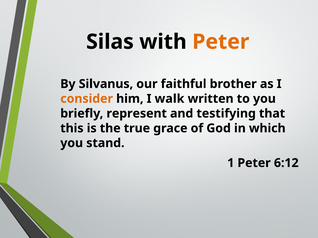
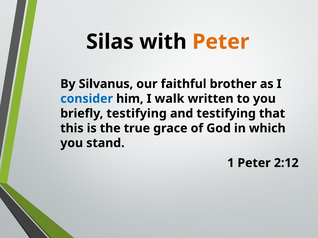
consider colour: orange -> blue (87, 99)
briefly represent: represent -> testifying (137, 114)
6:12: 6:12 -> 2:12 (286, 163)
